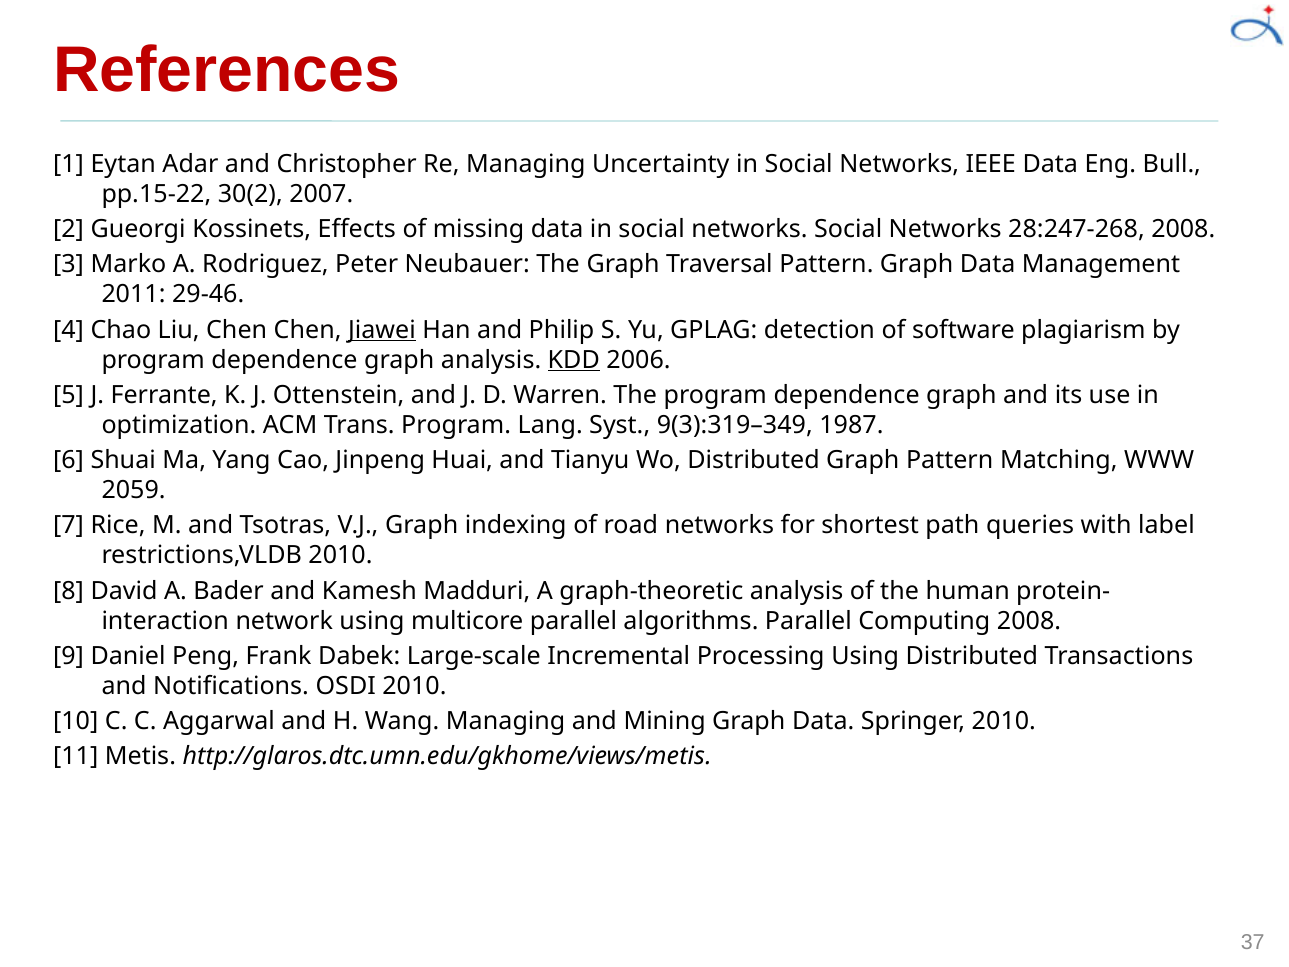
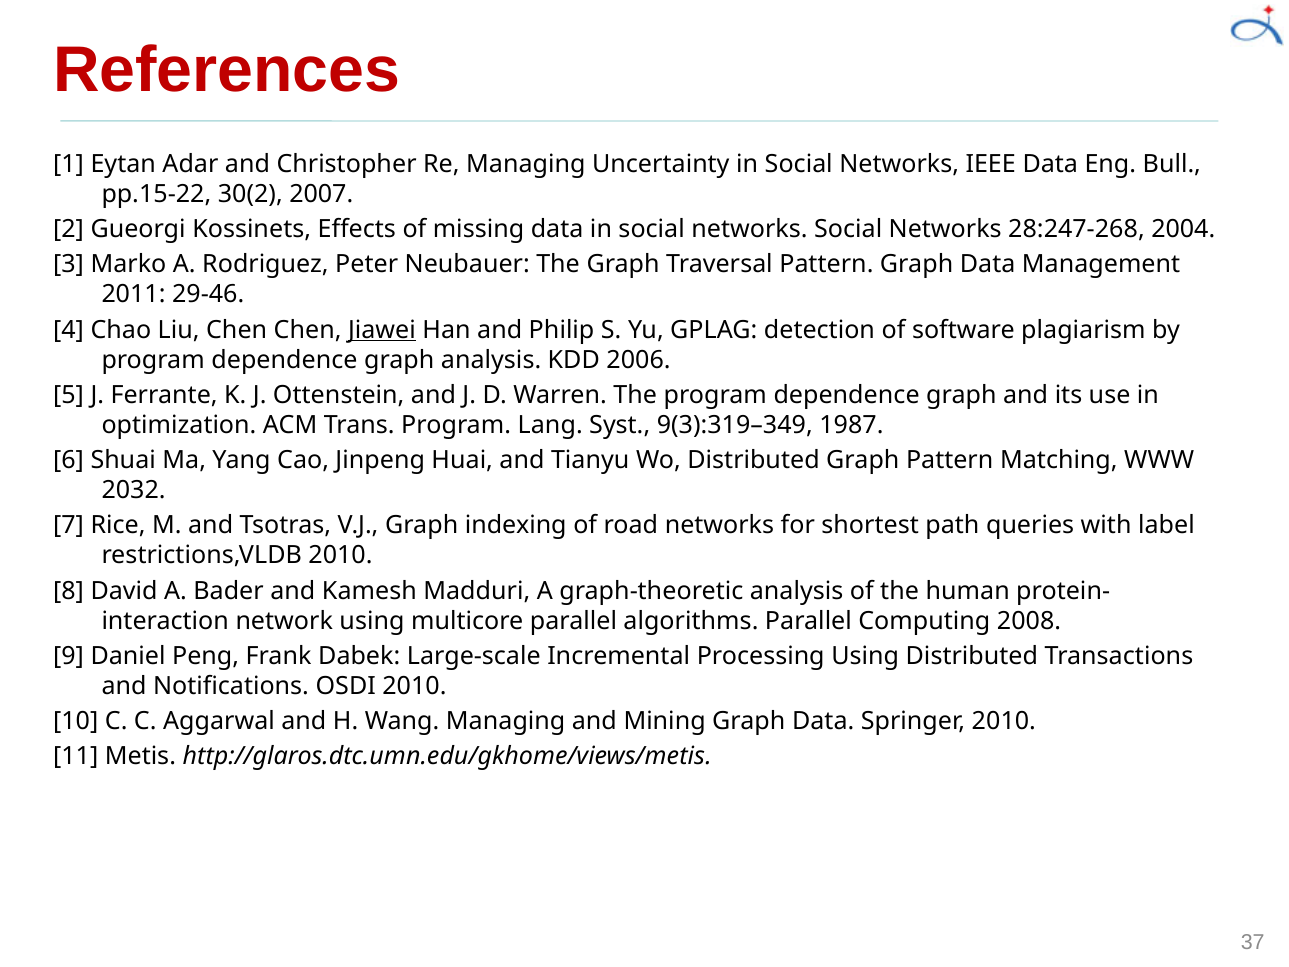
28:247-268 2008: 2008 -> 2004 (1183, 229)
KDD underline: present -> none (574, 360)
2059: 2059 -> 2032 (134, 490)
